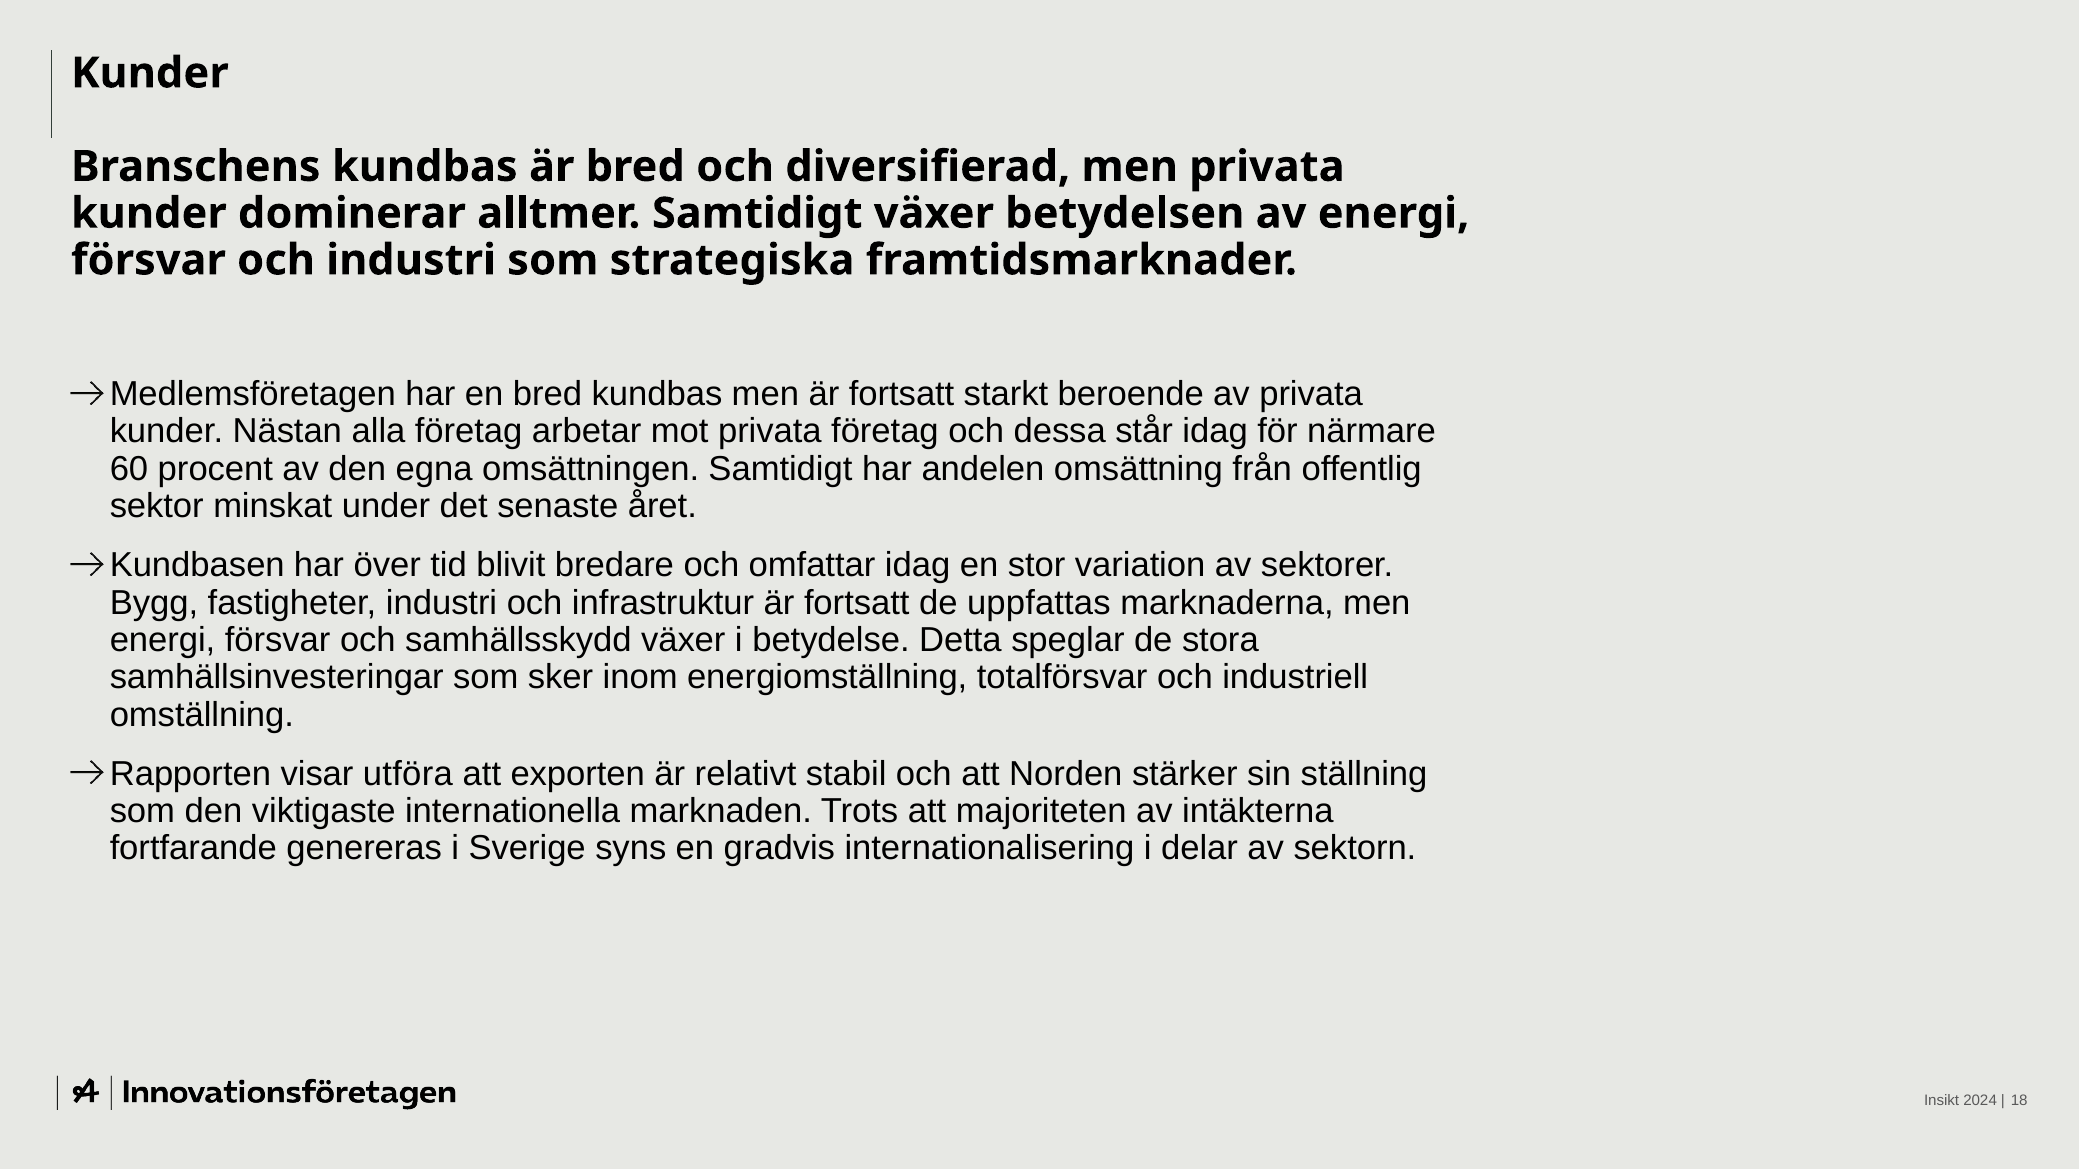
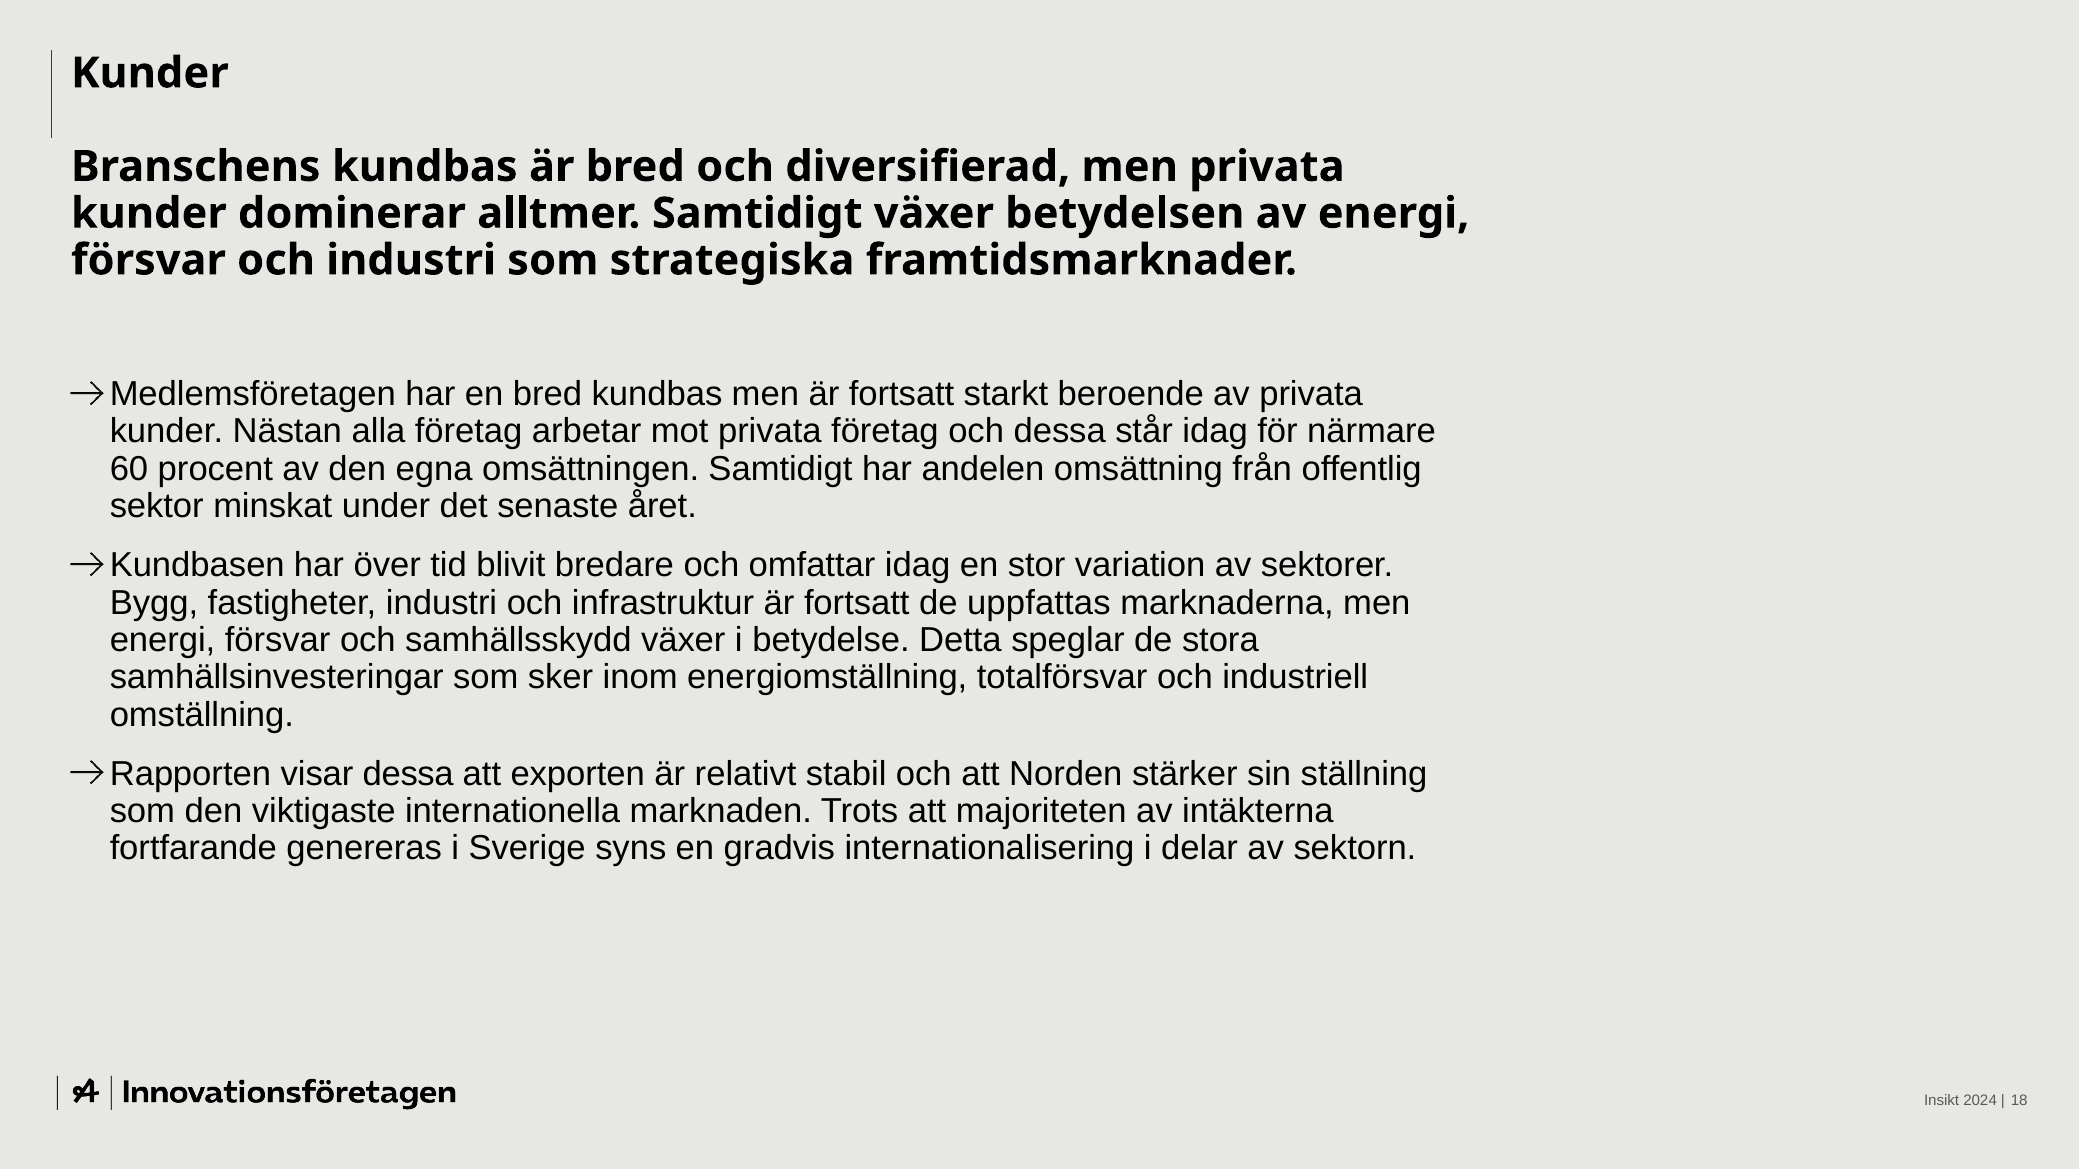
visar utföra: utföra -> dessa (408, 774)
